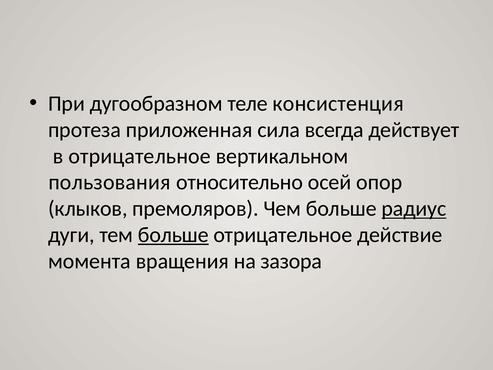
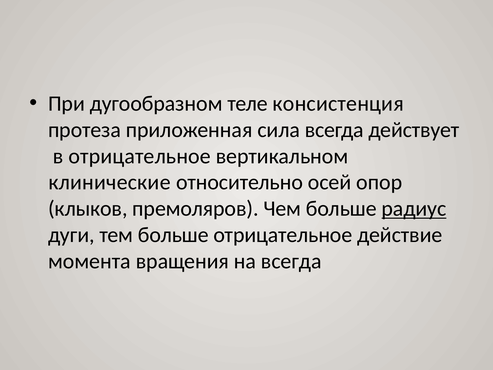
пользования: пользования -> клинические (109, 182)
больше underline: present -> none (173, 235)
на зазора: зазора -> всегда (291, 261)
